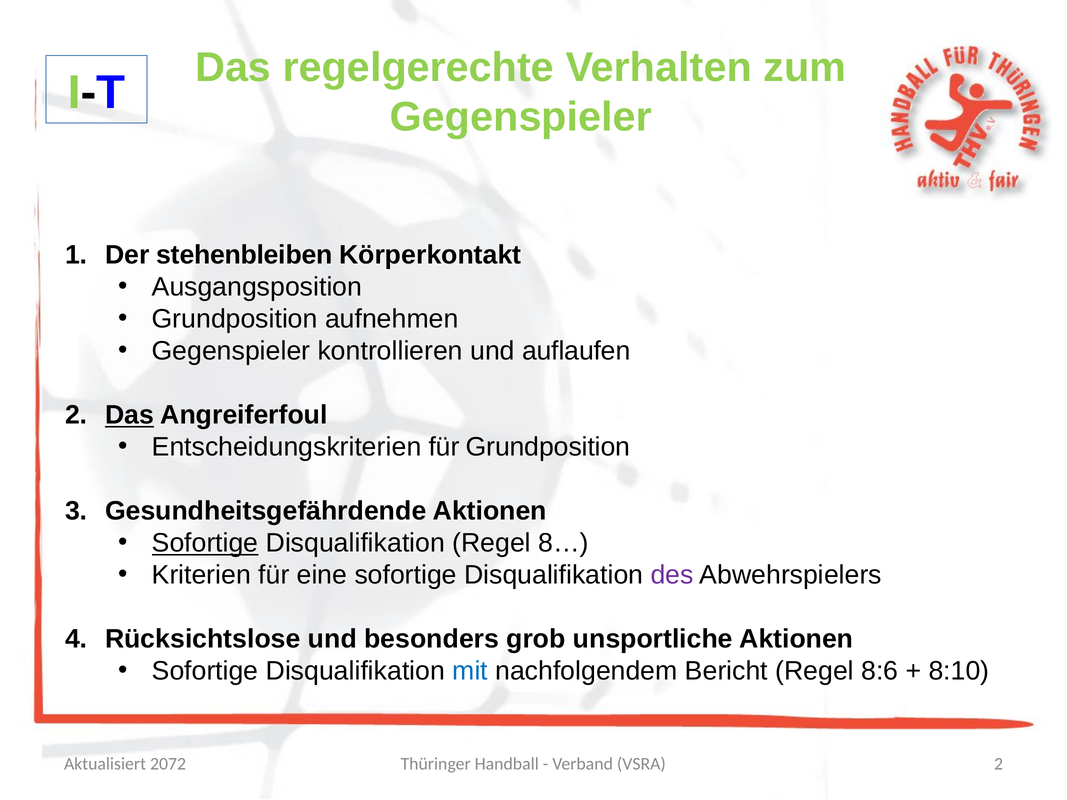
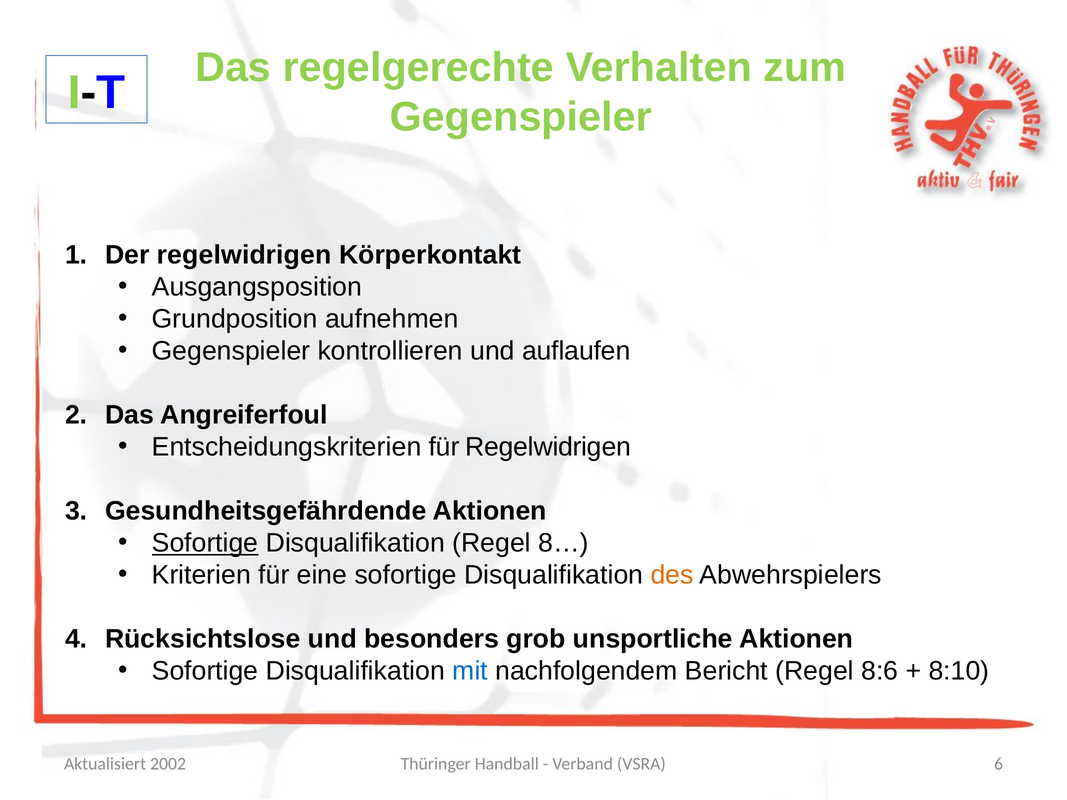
Der stehenbleiben: stehenbleiben -> regelwidrigen (244, 255)
Das underline: present -> none (130, 415)
für Grundposition: Grundposition -> Regelwidrigen (548, 447)
des colour: purple -> orange (672, 575)
2072: 2072 -> 2002 (168, 764)
VSRA 2: 2 -> 6 (999, 764)
